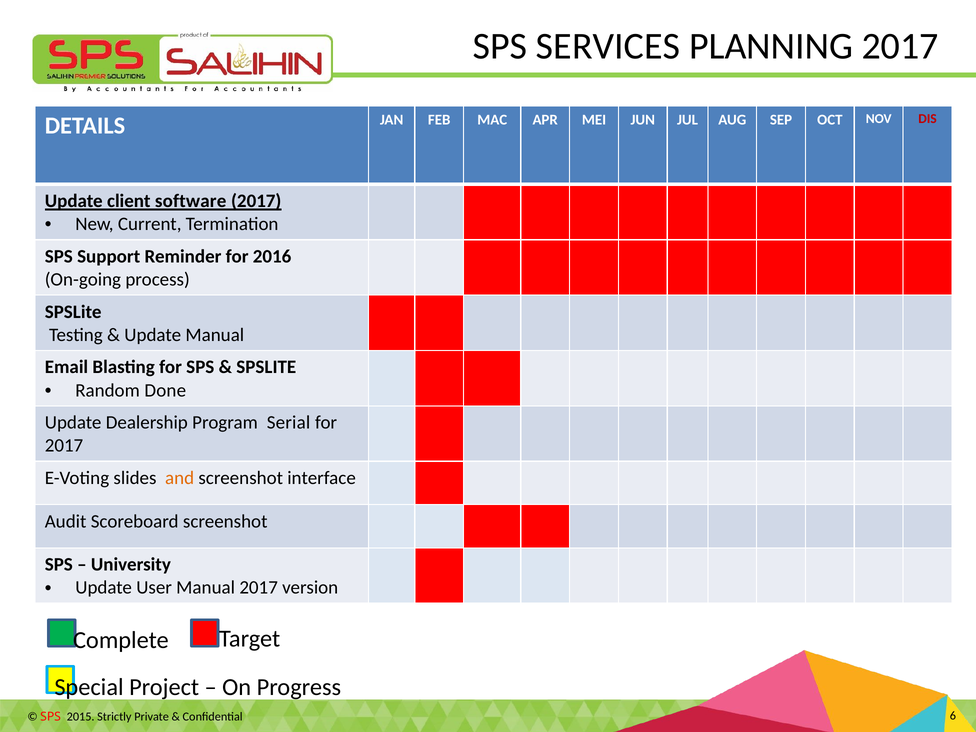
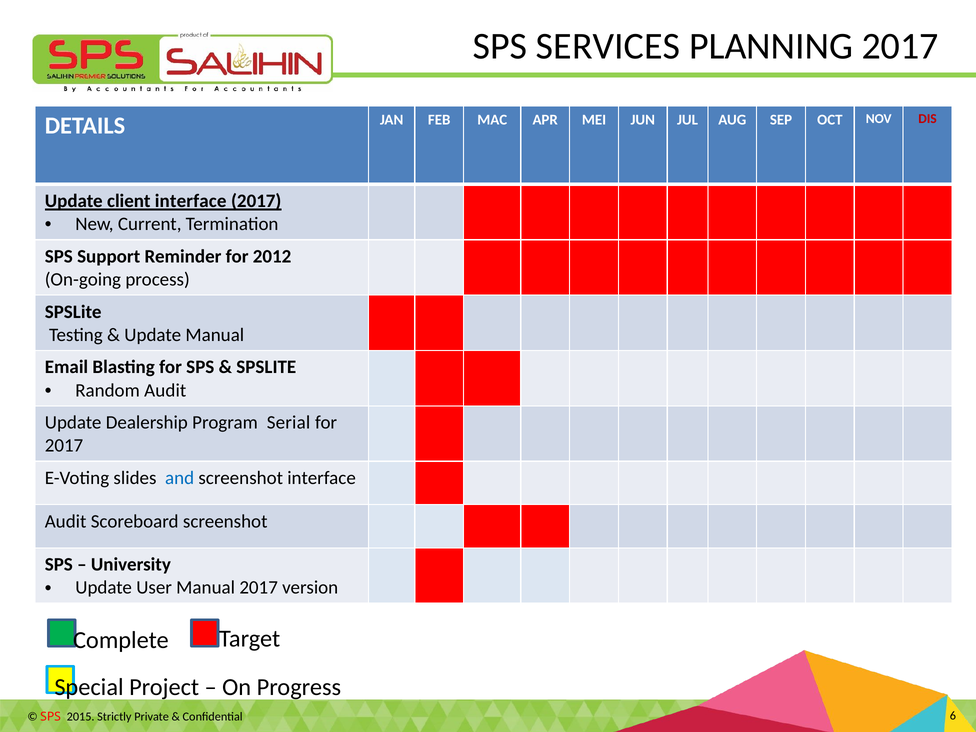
client software: software -> interface (191, 201)
2016: 2016 -> 2012 (272, 256)
Random Done: Done -> Audit (165, 390)
and colour: orange -> blue (180, 478)
